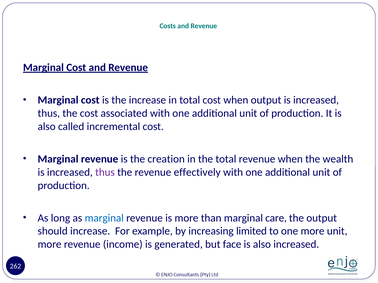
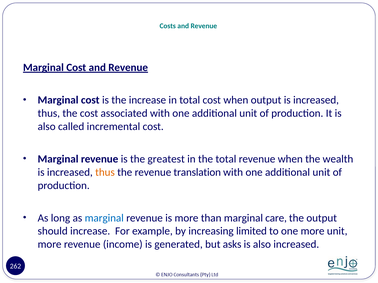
creation: creation -> greatest (166, 159)
thus colour: purple -> orange (105, 172)
effectively: effectively -> translation (197, 172)
face: face -> asks (232, 245)
